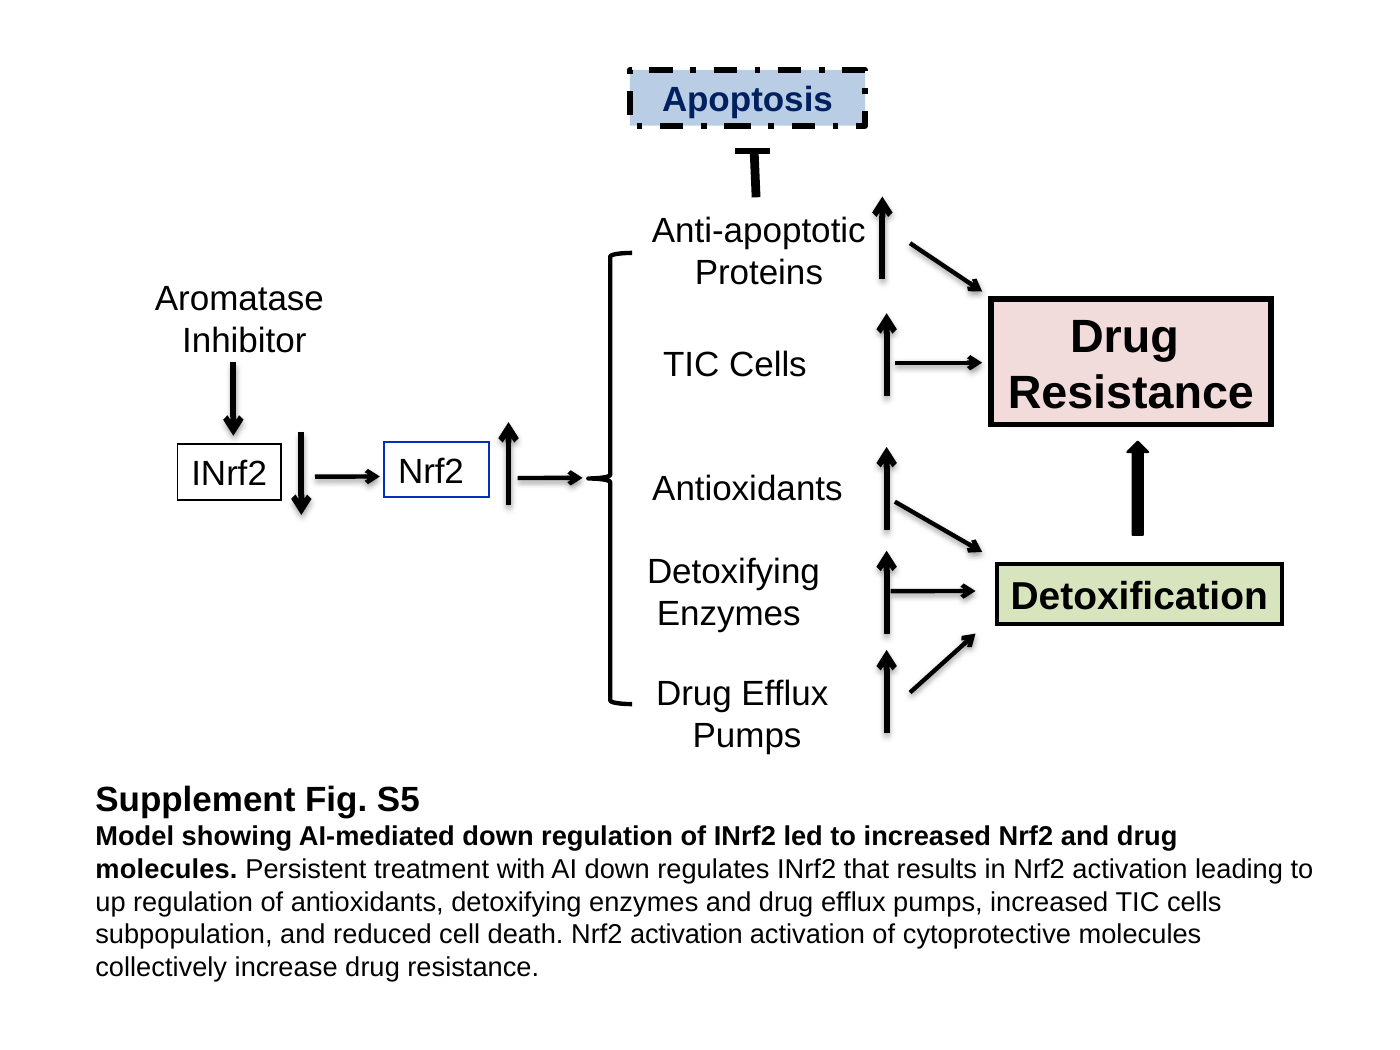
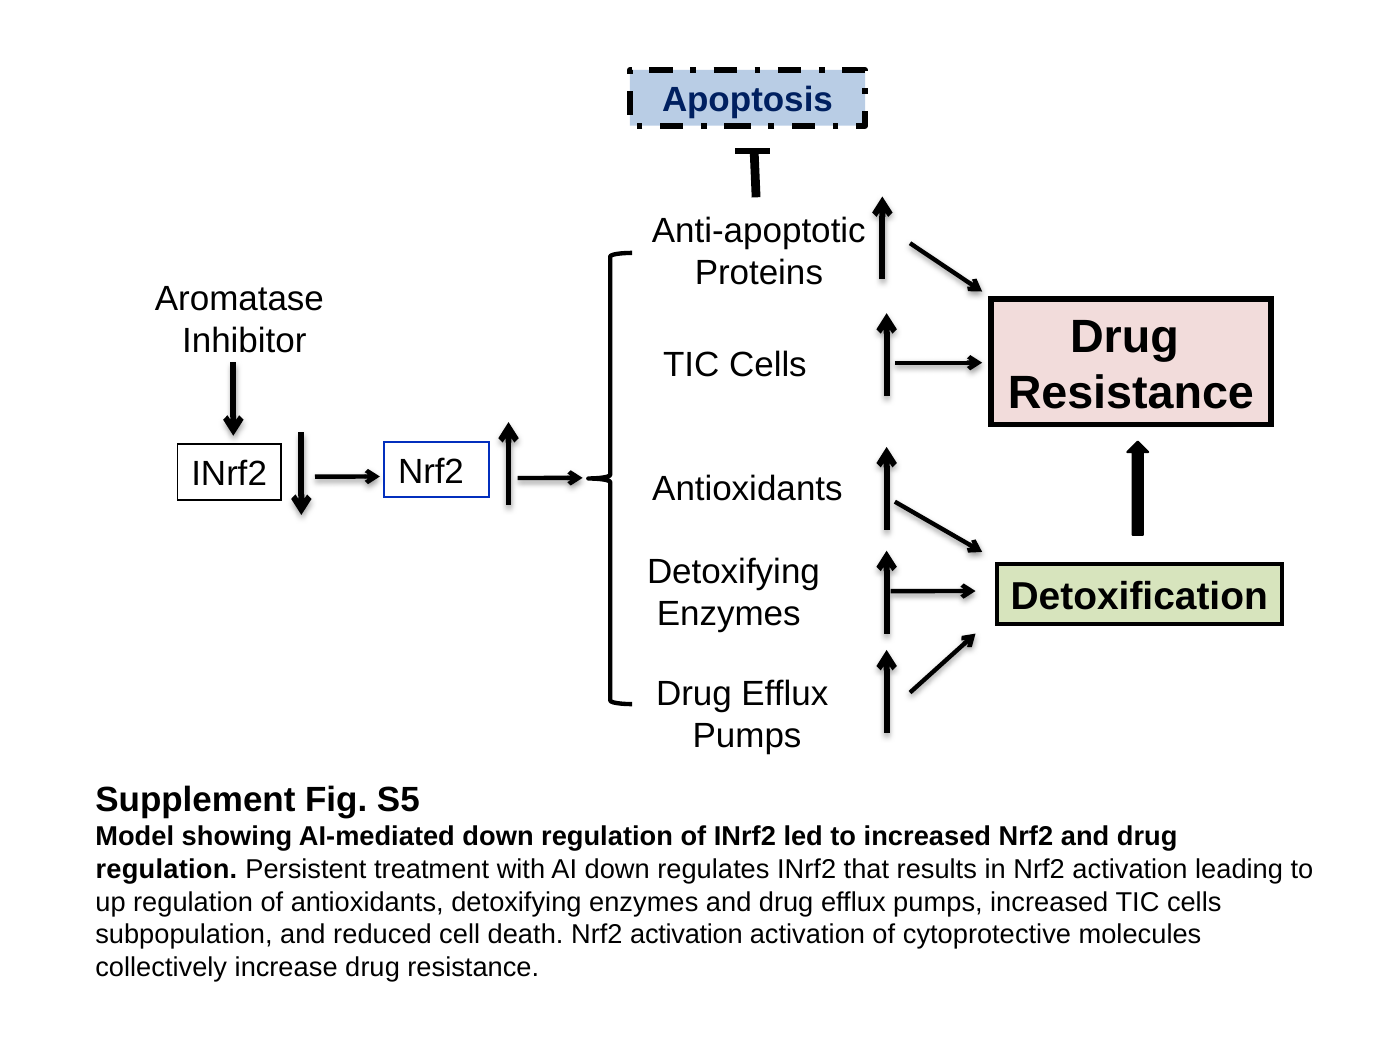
molecules: molecules -> regulation (166, 870)
